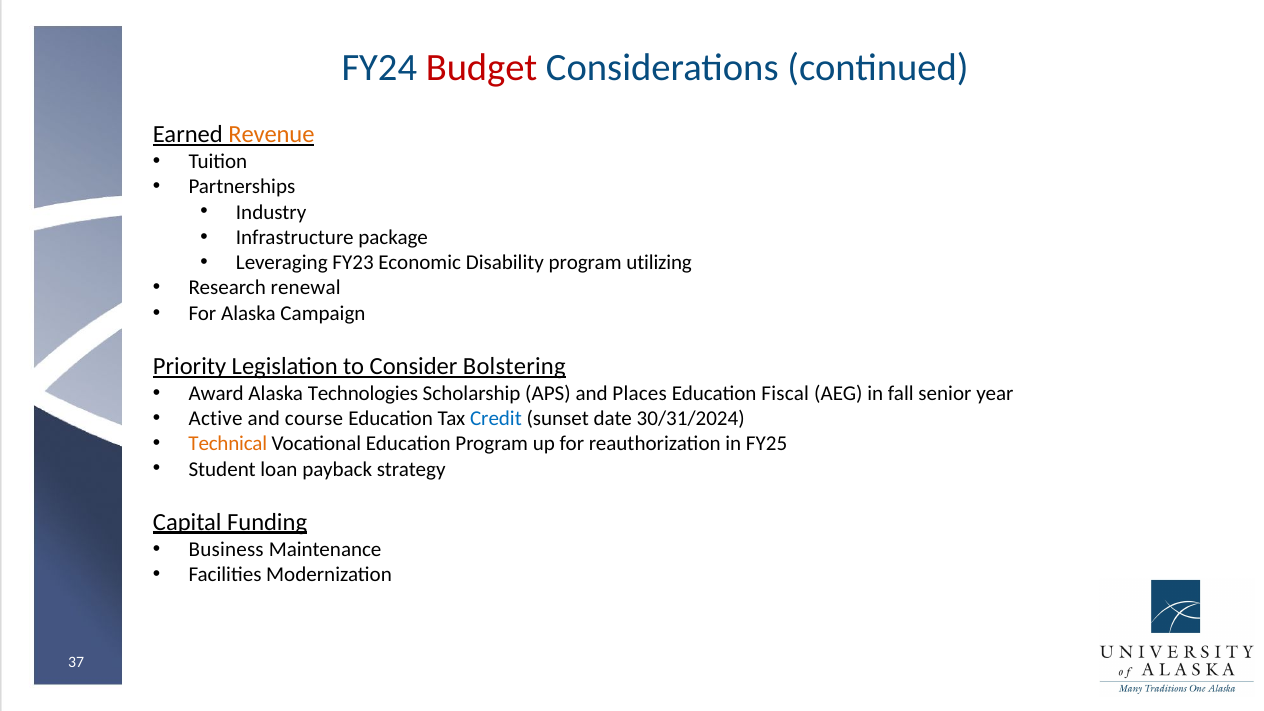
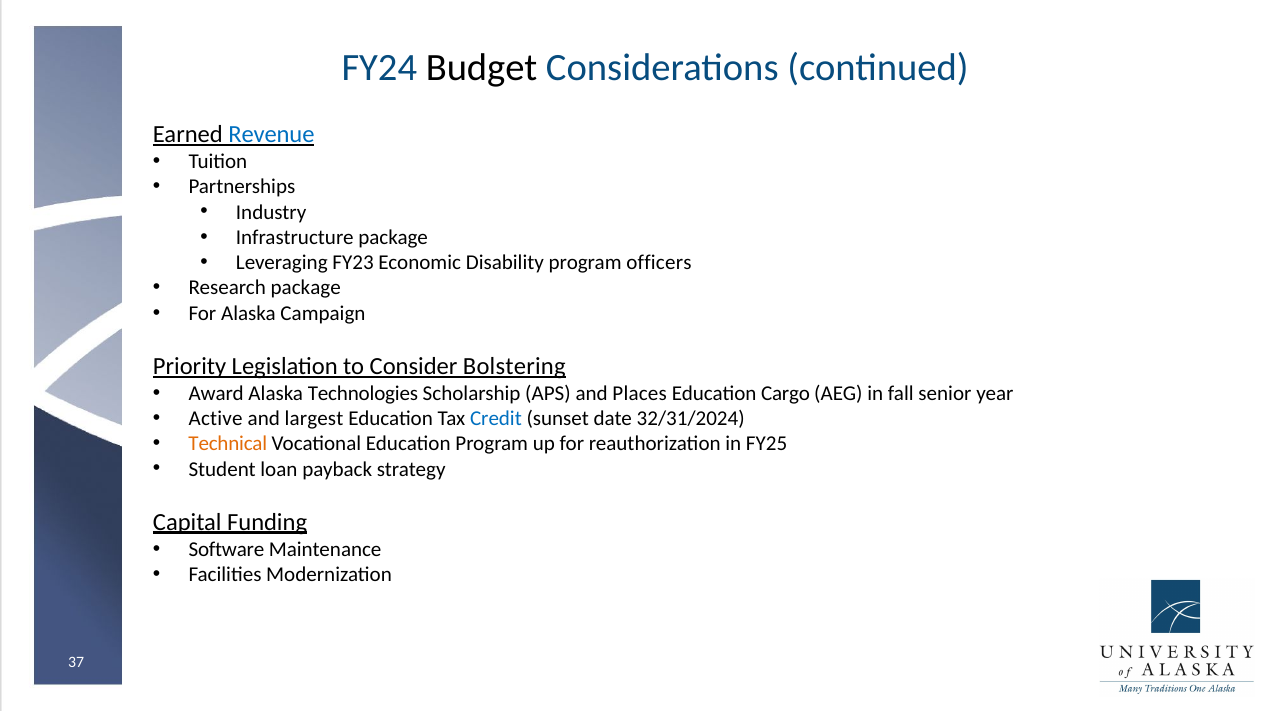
Budget colour: red -> black (482, 68)
Revenue colour: orange -> blue (271, 134)
utilizing: utilizing -> officers (659, 263)
Research renewal: renewal -> package (306, 288)
Fiscal: Fiscal -> Cargo (785, 393)
course: course -> largest (314, 419)
30/31/2024: 30/31/2024 -> 32/31/2024 (691, 419)
Business: Business -> Software (226, 549)
